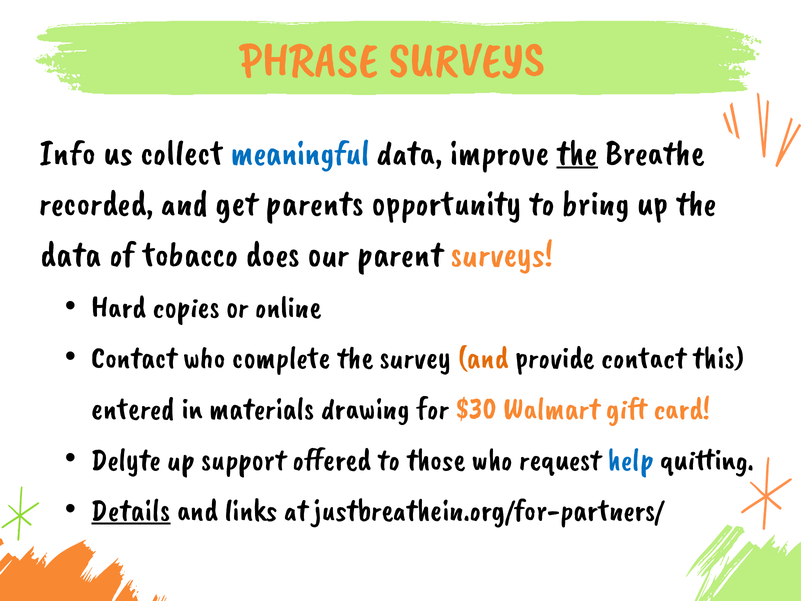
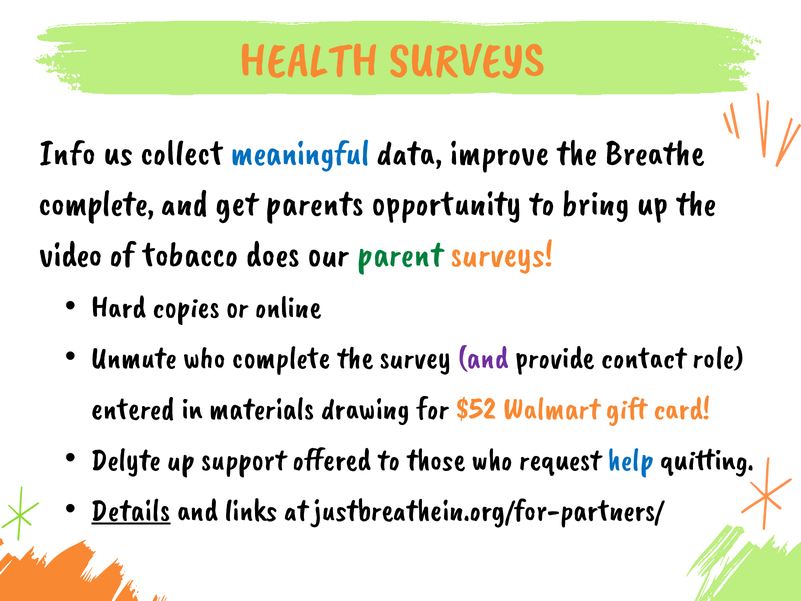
PHRASE: PHRASE -> HEALTH (309, 60)
the underline: present -> none (577, 152)
recorded: recorded -> complete (97, 203)
data: data -> video (71, 254)
parent colour: black -> green (400, 254)
Contact: Contact -> Unmute (134, 358)
and colour: orange -> purple (483, 358)
this: this -> role (719, 358)
$30: $30 -> $52 (476, 408)
